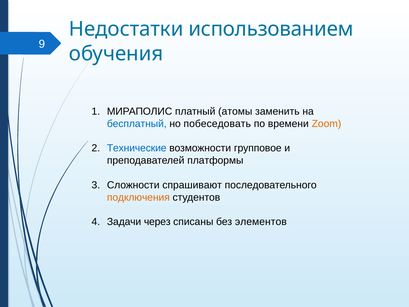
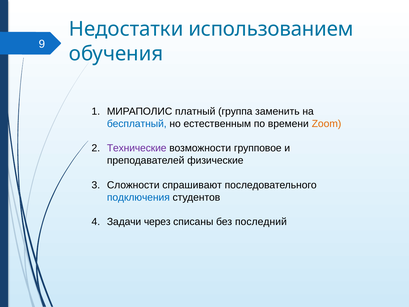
атомы: атомы -> группа (235, 111)
побеседовать: побеседовать -> естественным (217, 124)
Технические colour: blue -> purple (137, 148)
платформы: платформы -> физические (215, 160)
подключения colour: orange -> blue (138, 197)
элементов: элементов -> последний (261, 222)
